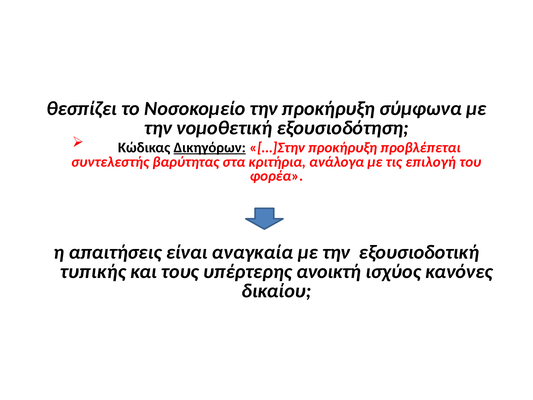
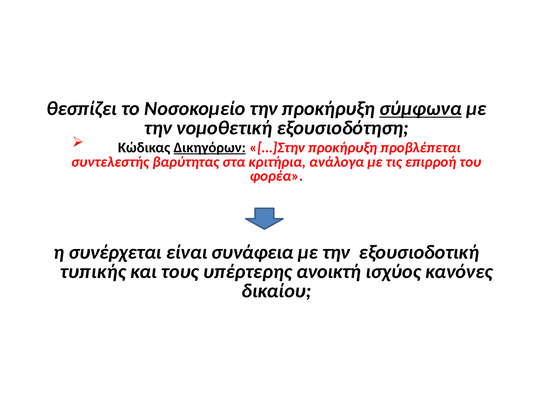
σύμφωνα underline: none -> present (421, 109)
επιλογή: επιλογή -> επιρροή (431, 162)
απαιτήσεις: απαιτήσεις -> συνέρχεται (115, 252)
αναγκαία: αναγκαία -> συνάφεια (253, 252)
